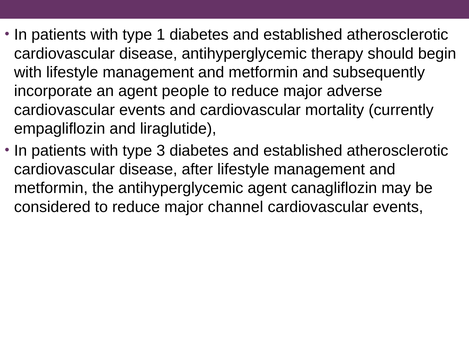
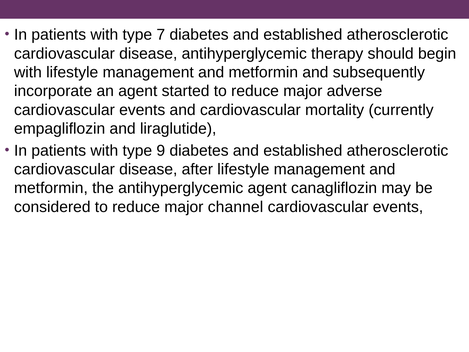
1: 1 -> 7 (161, 35)
people: people -> started (186, 91)
3: 3 -> 9 (161, 150)
